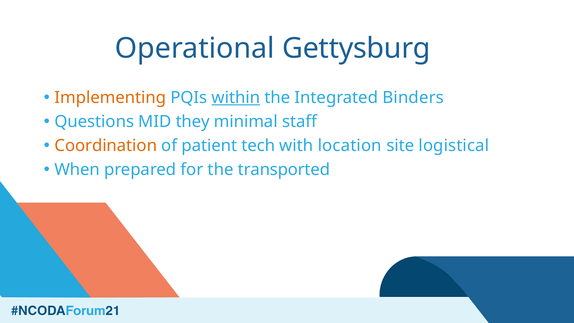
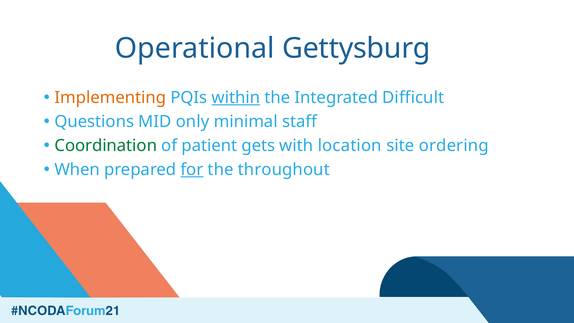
Binders: Binders -> Difficult (413, 97)
they: they -> only (193, 122)
Coordination colour: orange -> green (106, 146)
tech: tech -> gets (258, 146)
logistical: logistical -> ordering (454, 146)
for underline: none -> present (192, 170)
transported: transported -> throughout (284, 170)
